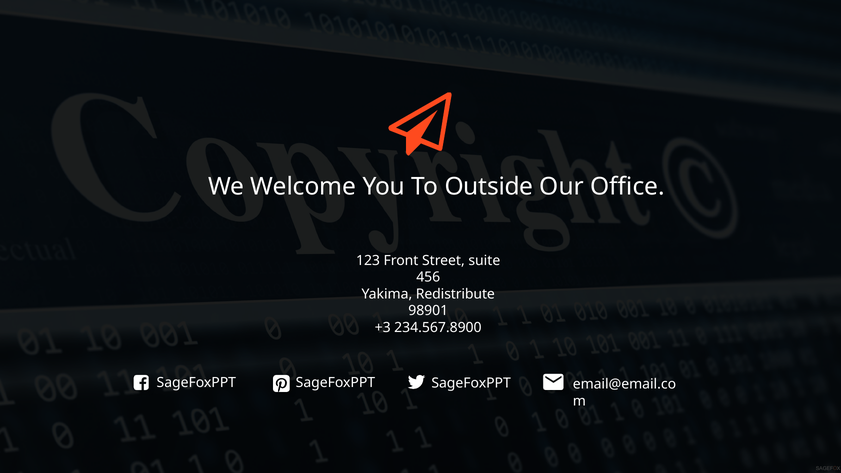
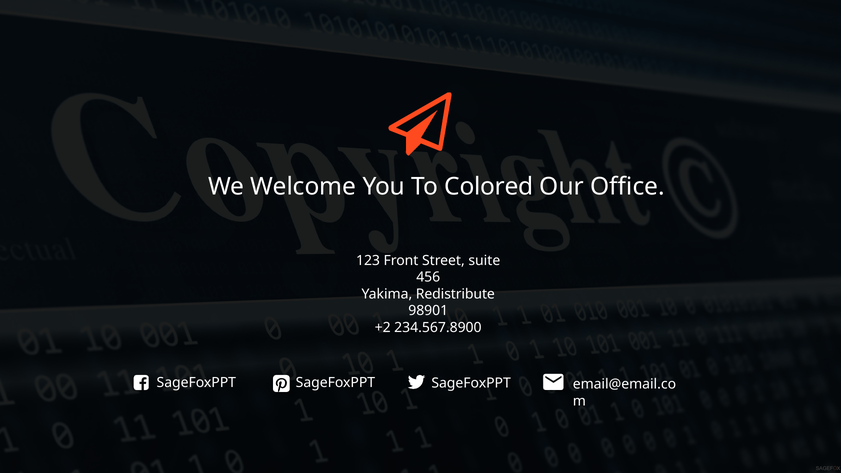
Outside: Outside -> Colored (489, 187)
+3: +3 -> +2 (383, 328)
